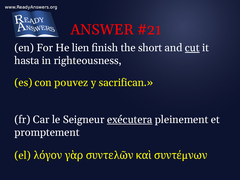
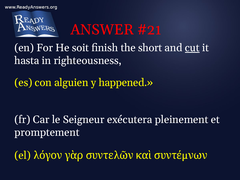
lien: lien -> soit (81, 48)
pouvez: pouvez -> alguien (71, 83)
sacrifican: sacrifican -> happened (126, 83)
exécutera underline: present -> none (130, 120)
